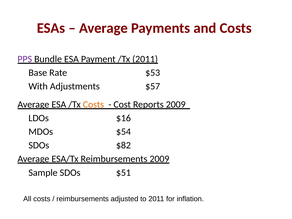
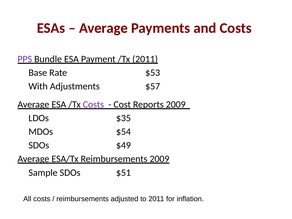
Costs colour: orange -> purple (93, 104)
$16: $16 -> $35 (123, 118)
$82: $82 -> $49 (123, 145)
